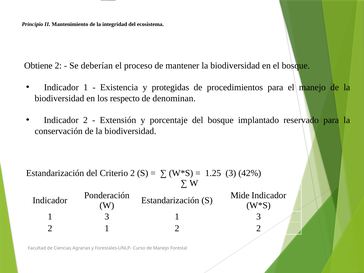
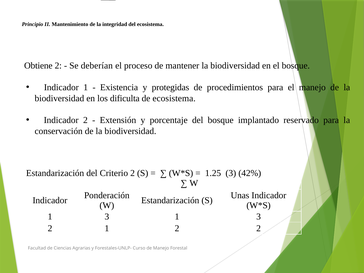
respecto: respecto -> dificulta (125, 98)
de denominan: denominan -> ecosistema (174, 98)
Mide: Mide -> Unas (240, 195)
